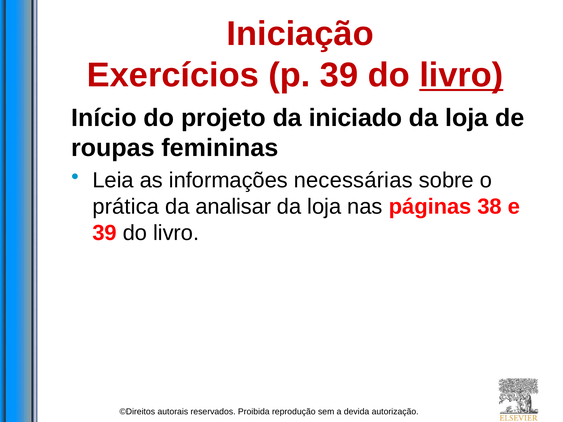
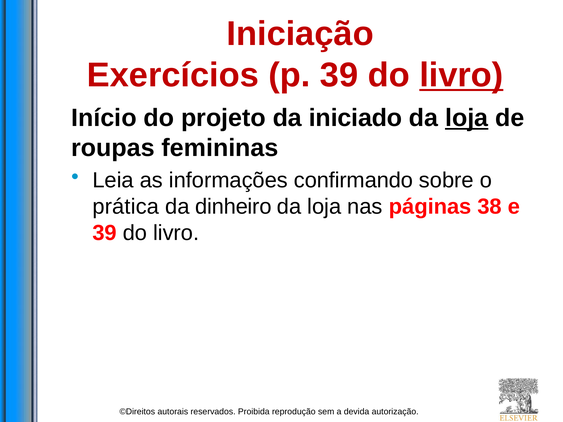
loja underline: none -> present (467, 118)
necessárias: necessárias -> confirmando (353, 180)
analisar: analisar -> dinheiro (233, 207)
